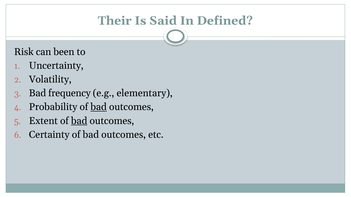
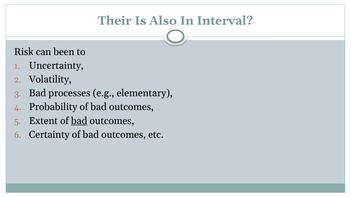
Said: Said -> Also (163, 21)
Defined: Defined -> Interval (225, 21)
frequency: frequency -> processes (69, 93)
bad underline: present -> none (99, 107)
